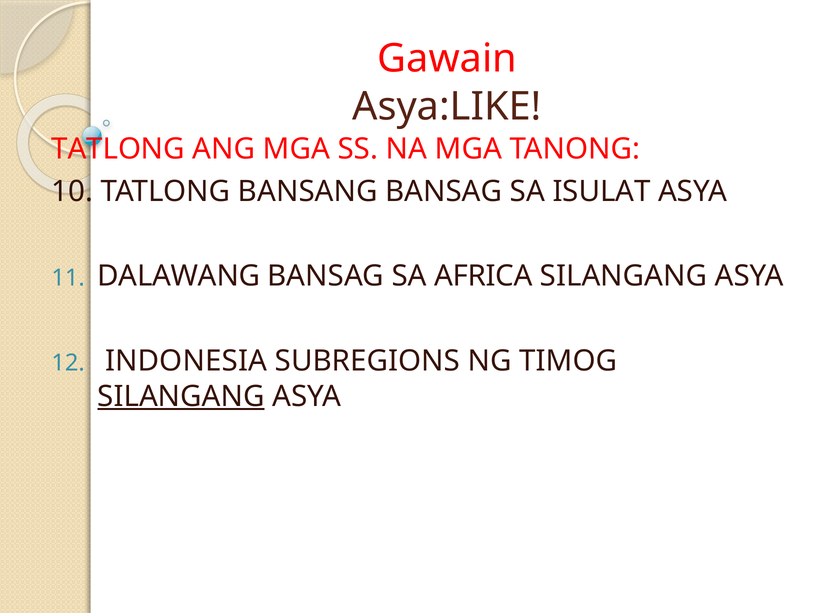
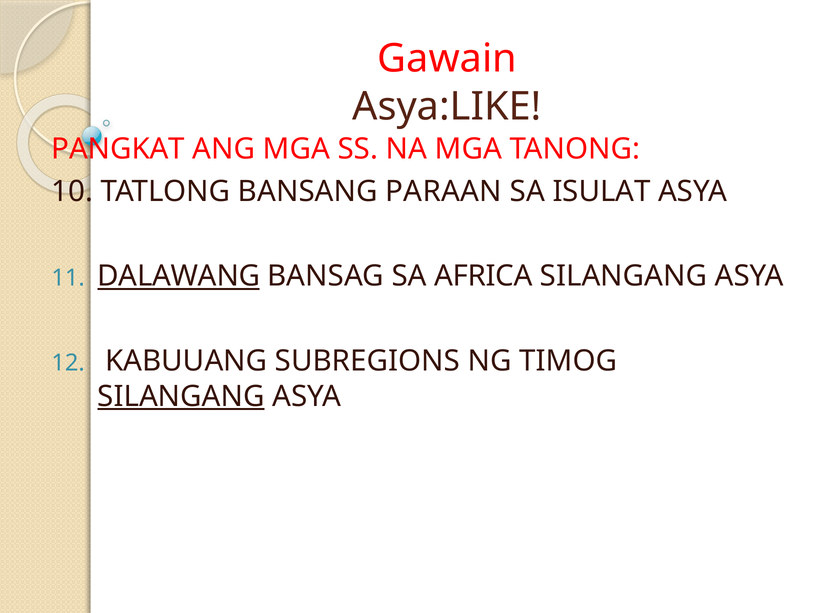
TATLONG: TATLONG -> PANGKAT (118, 149)
BANSANG BANSAG: BANSAG -> PARAAN (444, 192)
DALAWANG underline: none -> present (179, 276)
INDONESIA: INDONESIA -> KABUUANG (186, 361)
